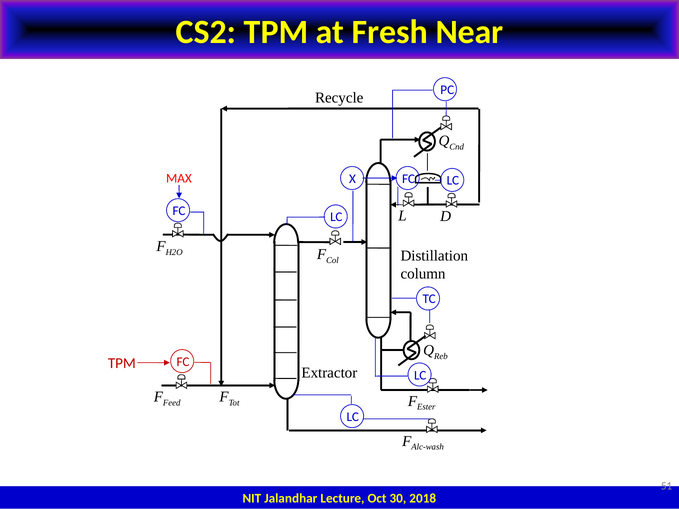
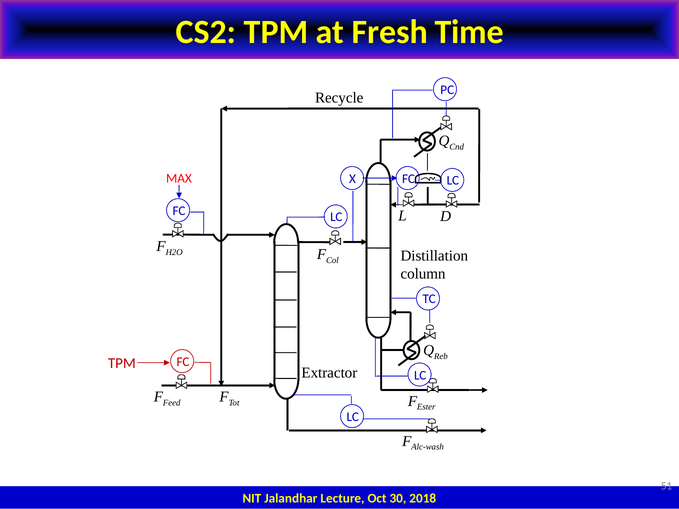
Near: Near -> Time (469, 32)
